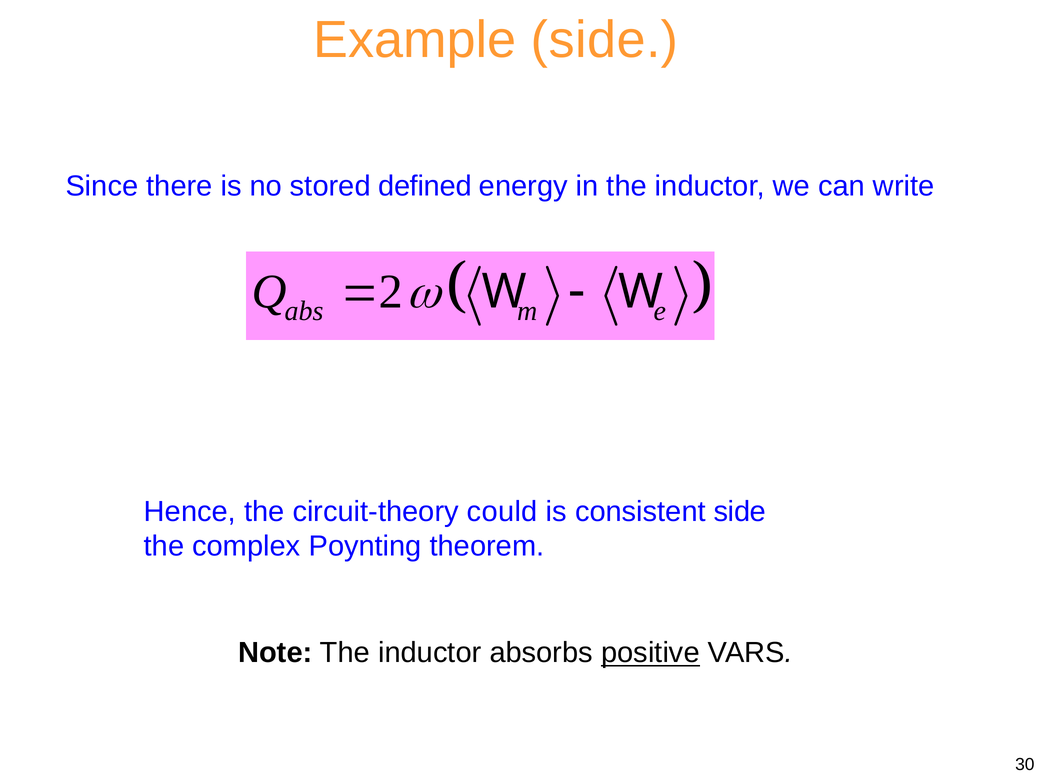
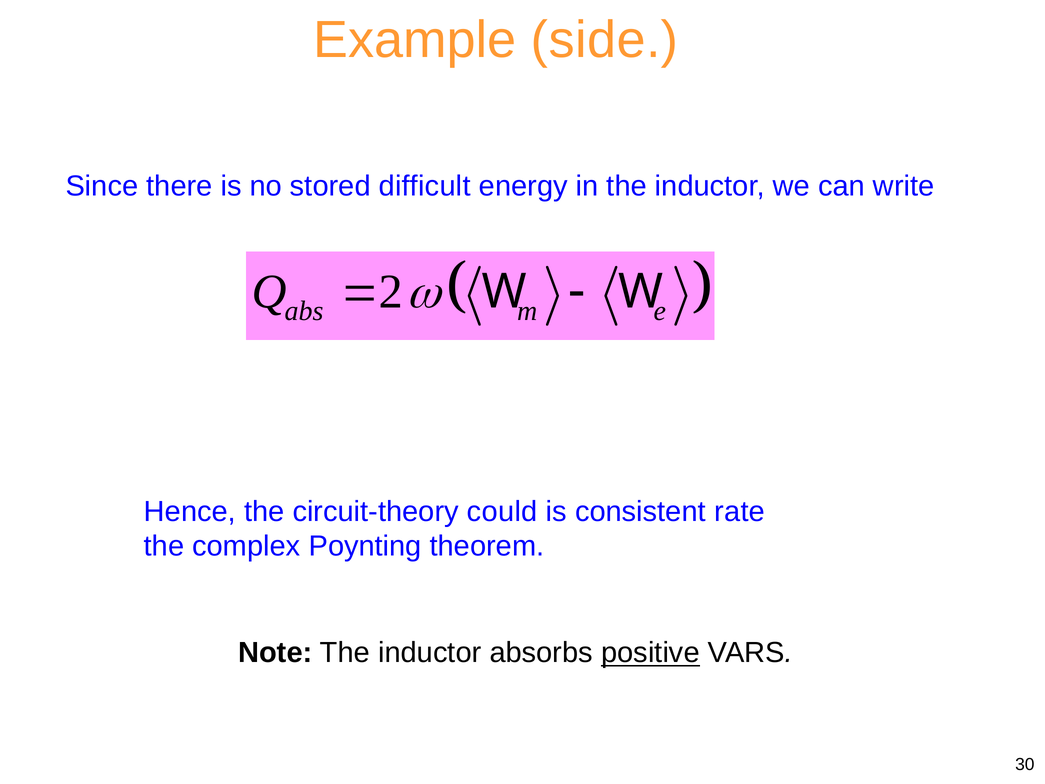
defined: defined -> difficult (425, 186)
consistent side: side -> rate (740, 511)
